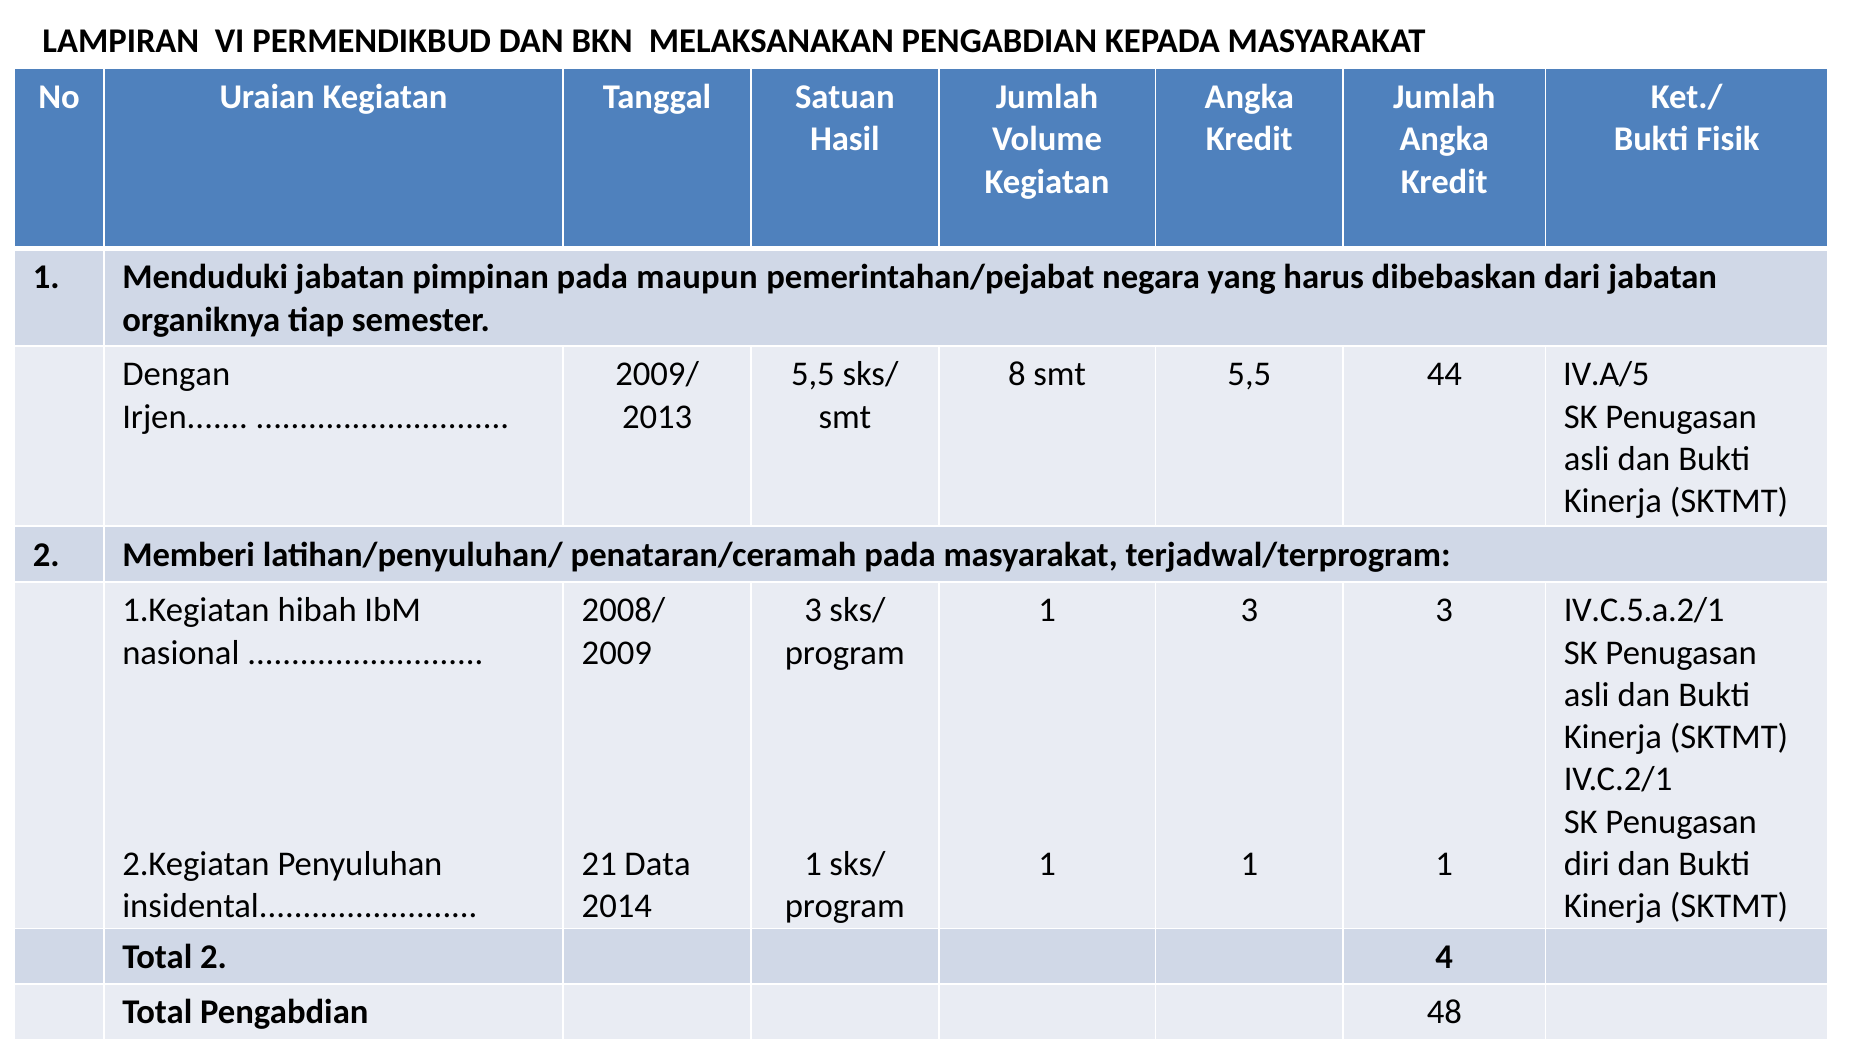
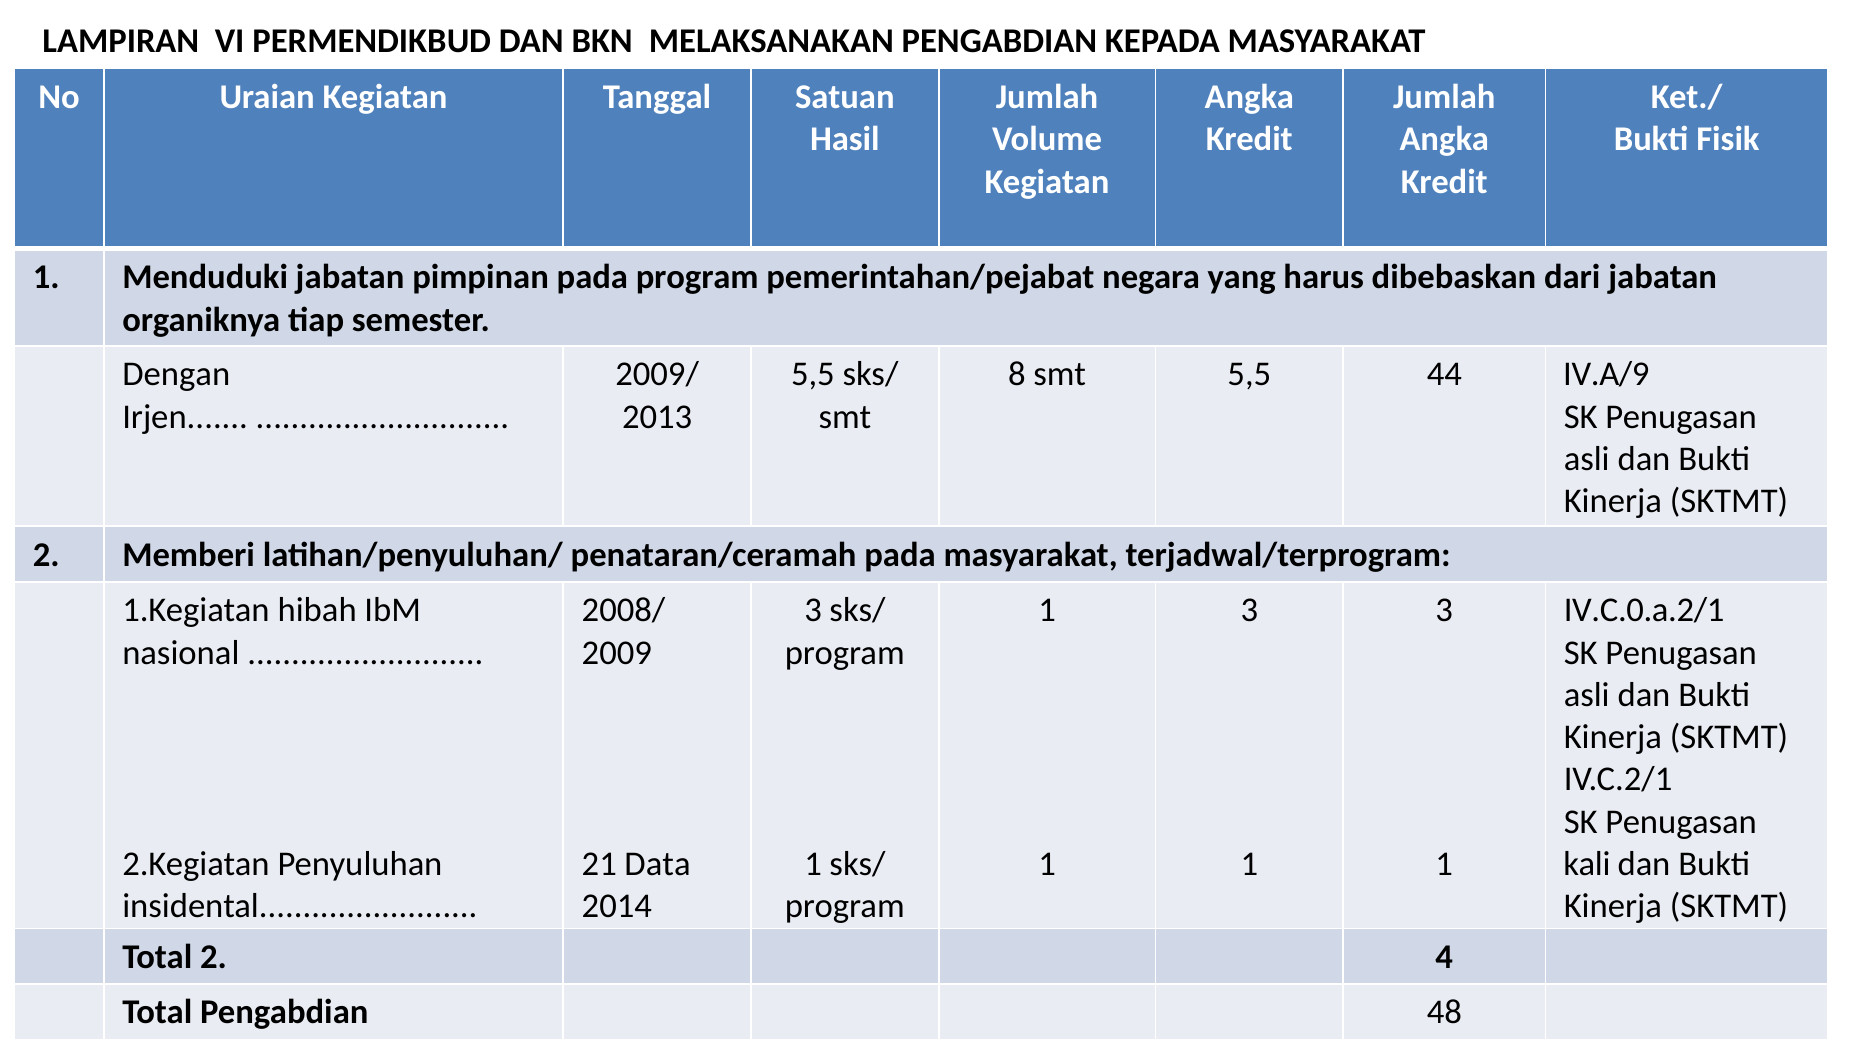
pada maupun: maupun -> program (697, 277)
IV.A/5: IV.A/5 -> IV.A/9 (1606, 374)
IV.C.5.a.2/1: IV.C.5.a.2/1 -> IV.C.0.a.2/1 (1644, 610)
diri: diri -> kali (1587, 864)
